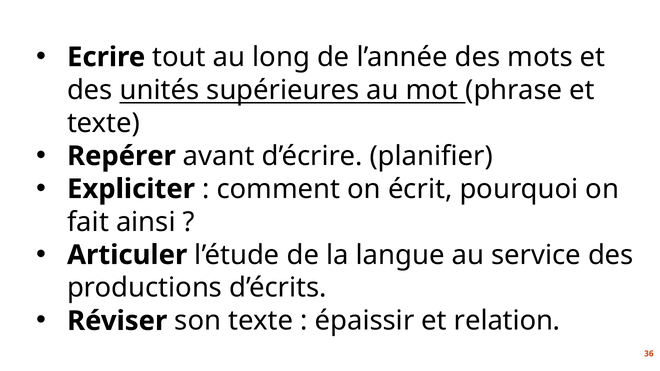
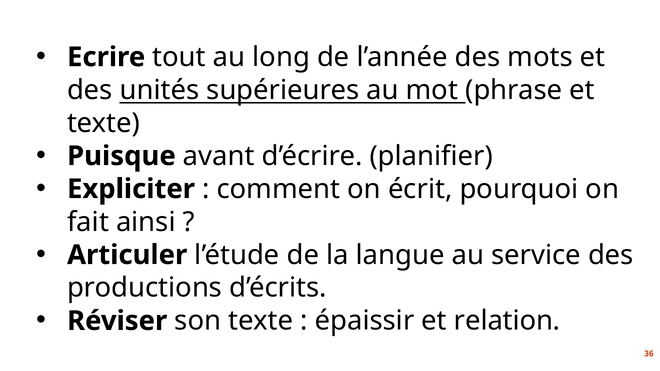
Repérer: Repérer -> Puisque (121, 156)
